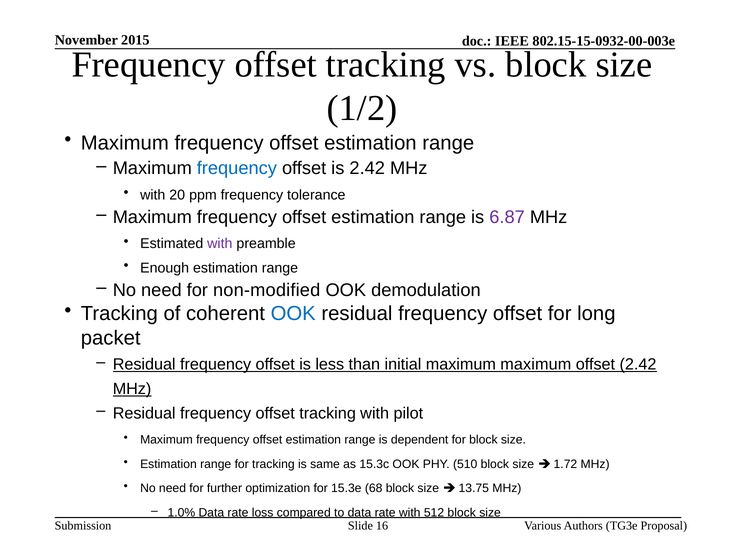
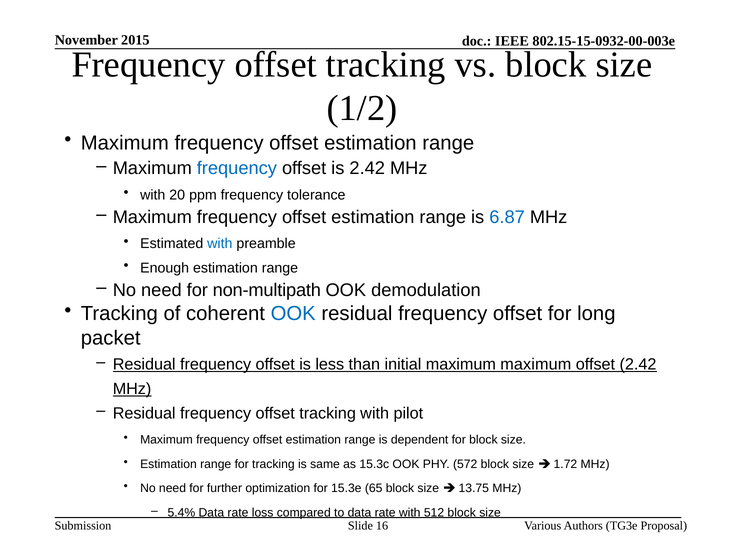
6.87 colour: purple -> blue (507, 217)
with colour: purple -> blue (220, 243)
non-modified: non-modified -> non-multipath (267, 290)
510: 510 -> 572 (465, 464)
68: 68 -> 65 (374, 488)
1.0%: 1.0% -> 5.4% (181, 512)
